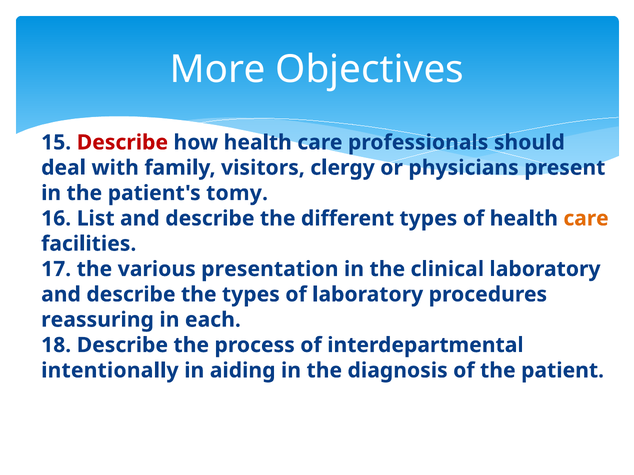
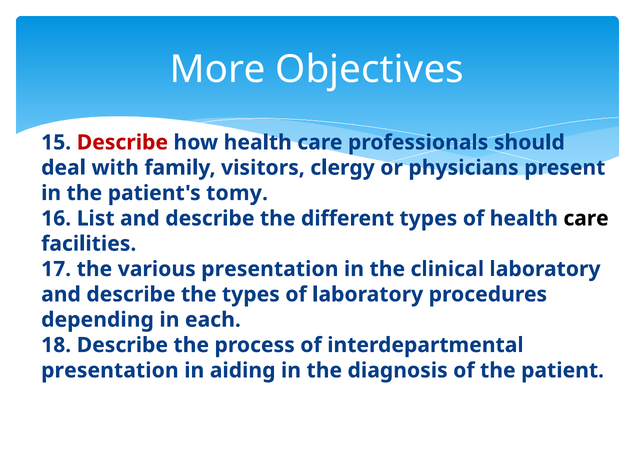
care colour: orange -> black (586, 219)
reassuring: reassuring -> depending (98, 320)
intentionally: intentionally -> presentation (110, 371)
